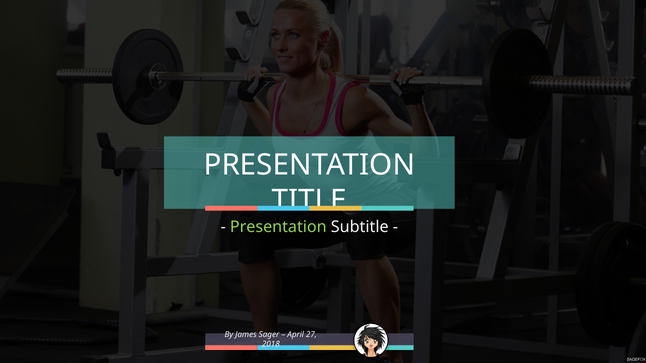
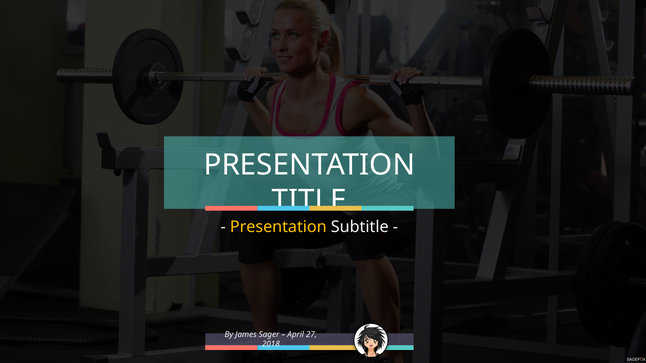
Presentation colour: light green -> yellow (278, 227)
